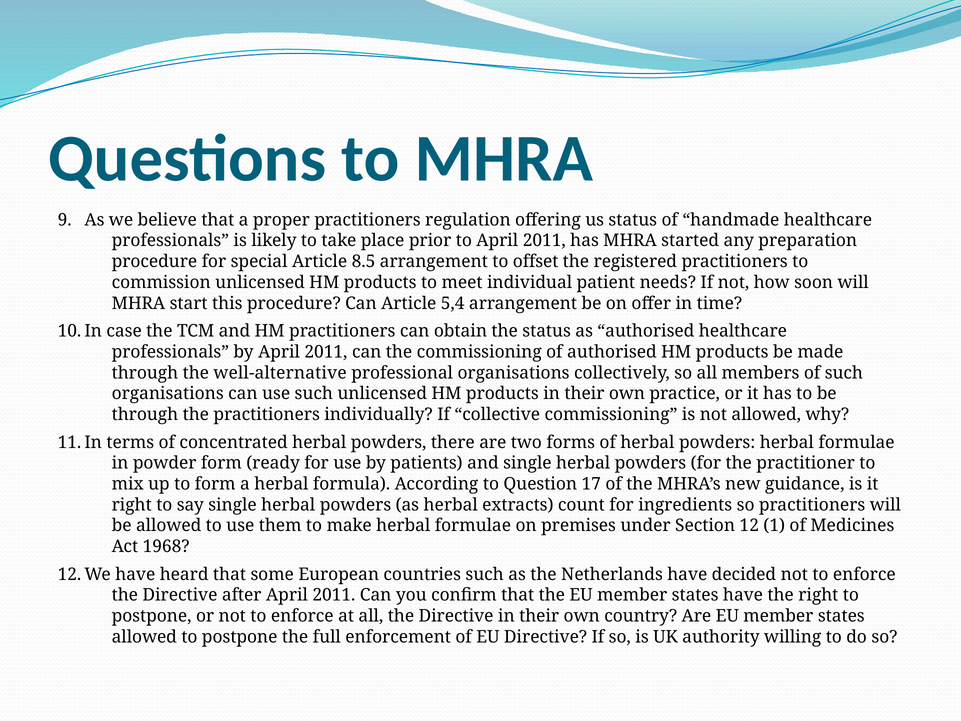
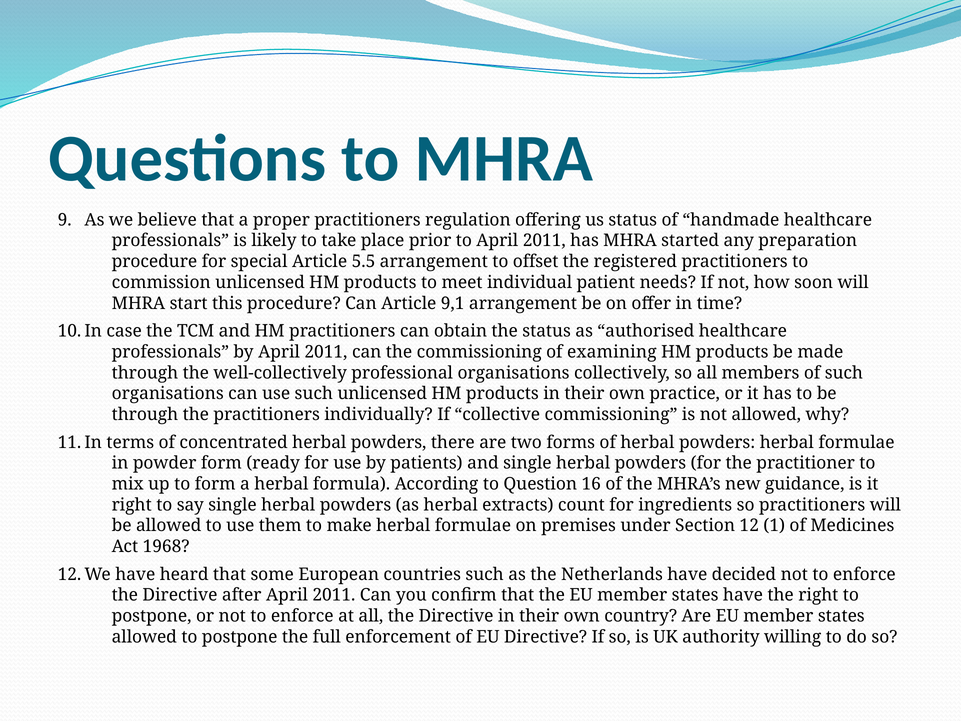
8.5: 8.5 -> 5.5 (364, 261)
5,4: 5,4 -> 9,1 (453, 303)
of authorised: authorised -> examining (612, 352)
well-alternative: well-alternative -> well-collectively (280, 373)
17: 17 -> 16 (591, 484)
